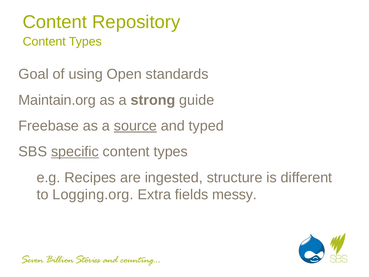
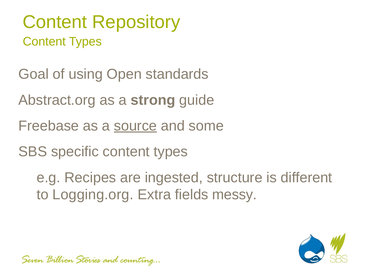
Maintain.org: Maintain.org -> Abstract.org (57, 100)
typed: typed -> some (206, 126)
specific underline: present -> none (75, 152)
